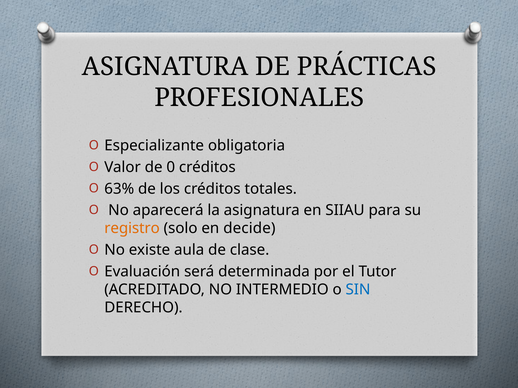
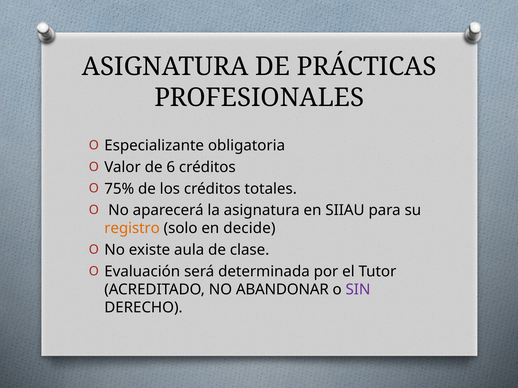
0: 0 -> 6 (171, 167)
63%: 63% -> 75% (119, 189)
INTERMEDIO: INTERMEDIO -> ABANDONAR (282, 290)
SIN colour: blue -> purple (358, 290)
